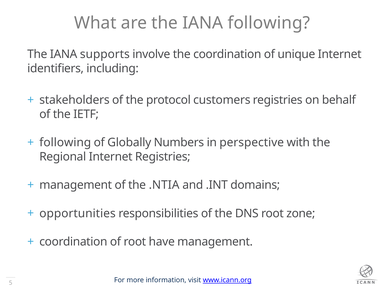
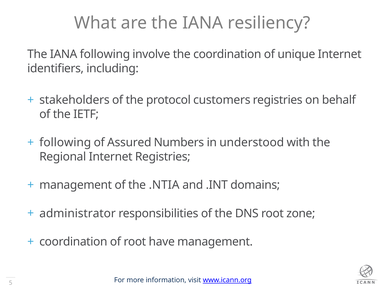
IANA following: following -> resiliency (269, 23)
IANA supports: supports -> following (105, 54)
Globally: Globally -> Assured (129, 142)
perspective: perspective -> understood (252, 142)
opportunities: opportunities -> administrator (78, 213)
